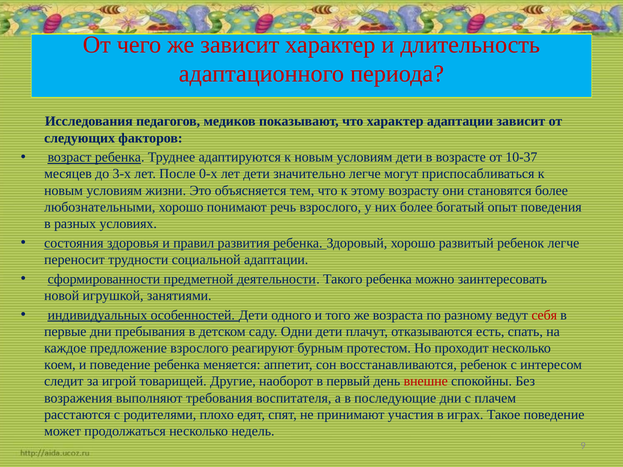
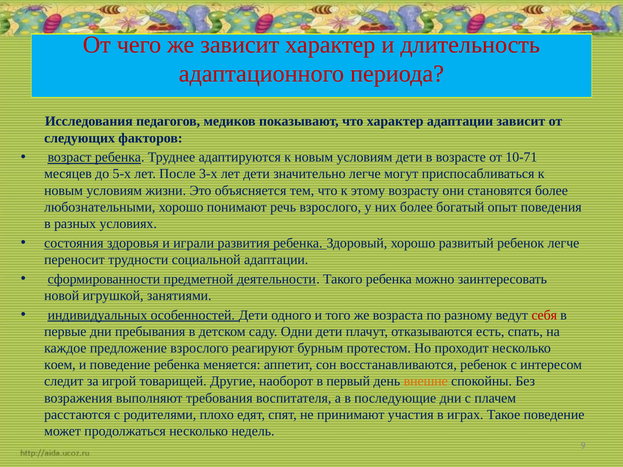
10-37: 10-37 -> 10-71 (521, 157)
3-х: 3-х -> 5-х (122, 174)
0-х: 0-х -> 3-х (208, 174)
правил: правил -> играли (194, 243)
внешне colour: red -> orange (426, 382)
